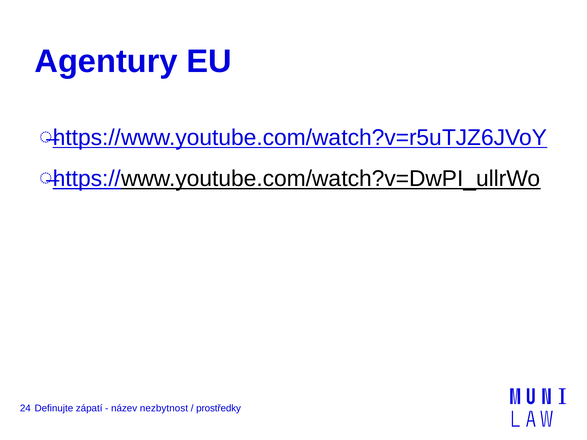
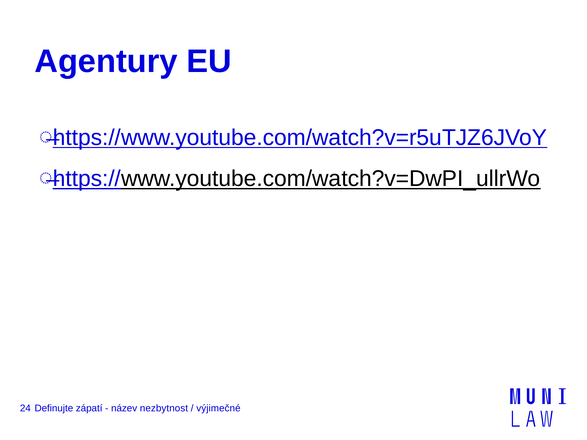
prostředky: prostředky -> výjimečné (218, 408)
